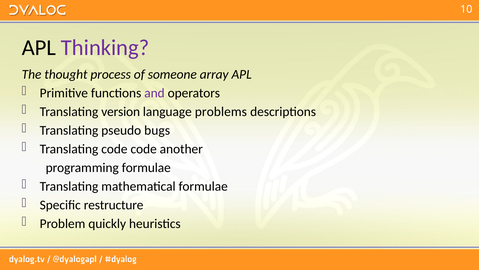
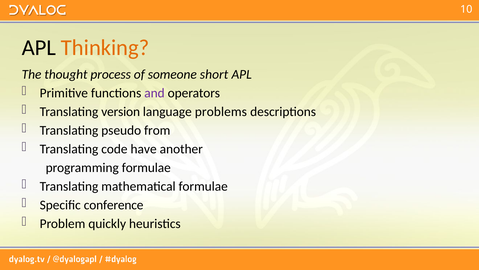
Thinking colour: purple -> orange (105, 48)
array: array -> short (214, 74)
bugs: bugs -> from (157, 130)
code code: code -> have (144, 149)
restructure: restructure -> conference (114, 205)
